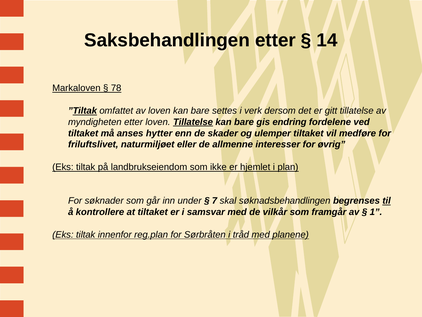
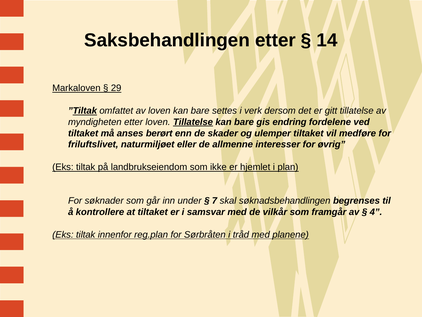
78: 78 -> 29 (116, 88)
hytter: hytter -> berørt (159, 133)
til underline: present -> none (387, 201)
1: 1 -> 4 (376, 212)
